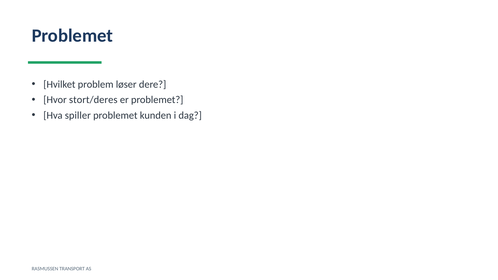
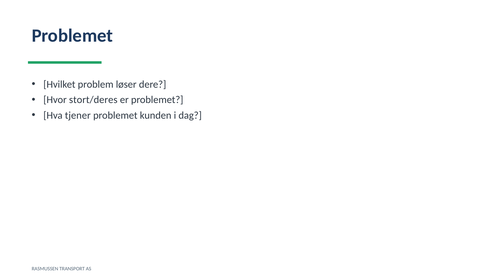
spiller: spiller -> tjener (78, 115)
